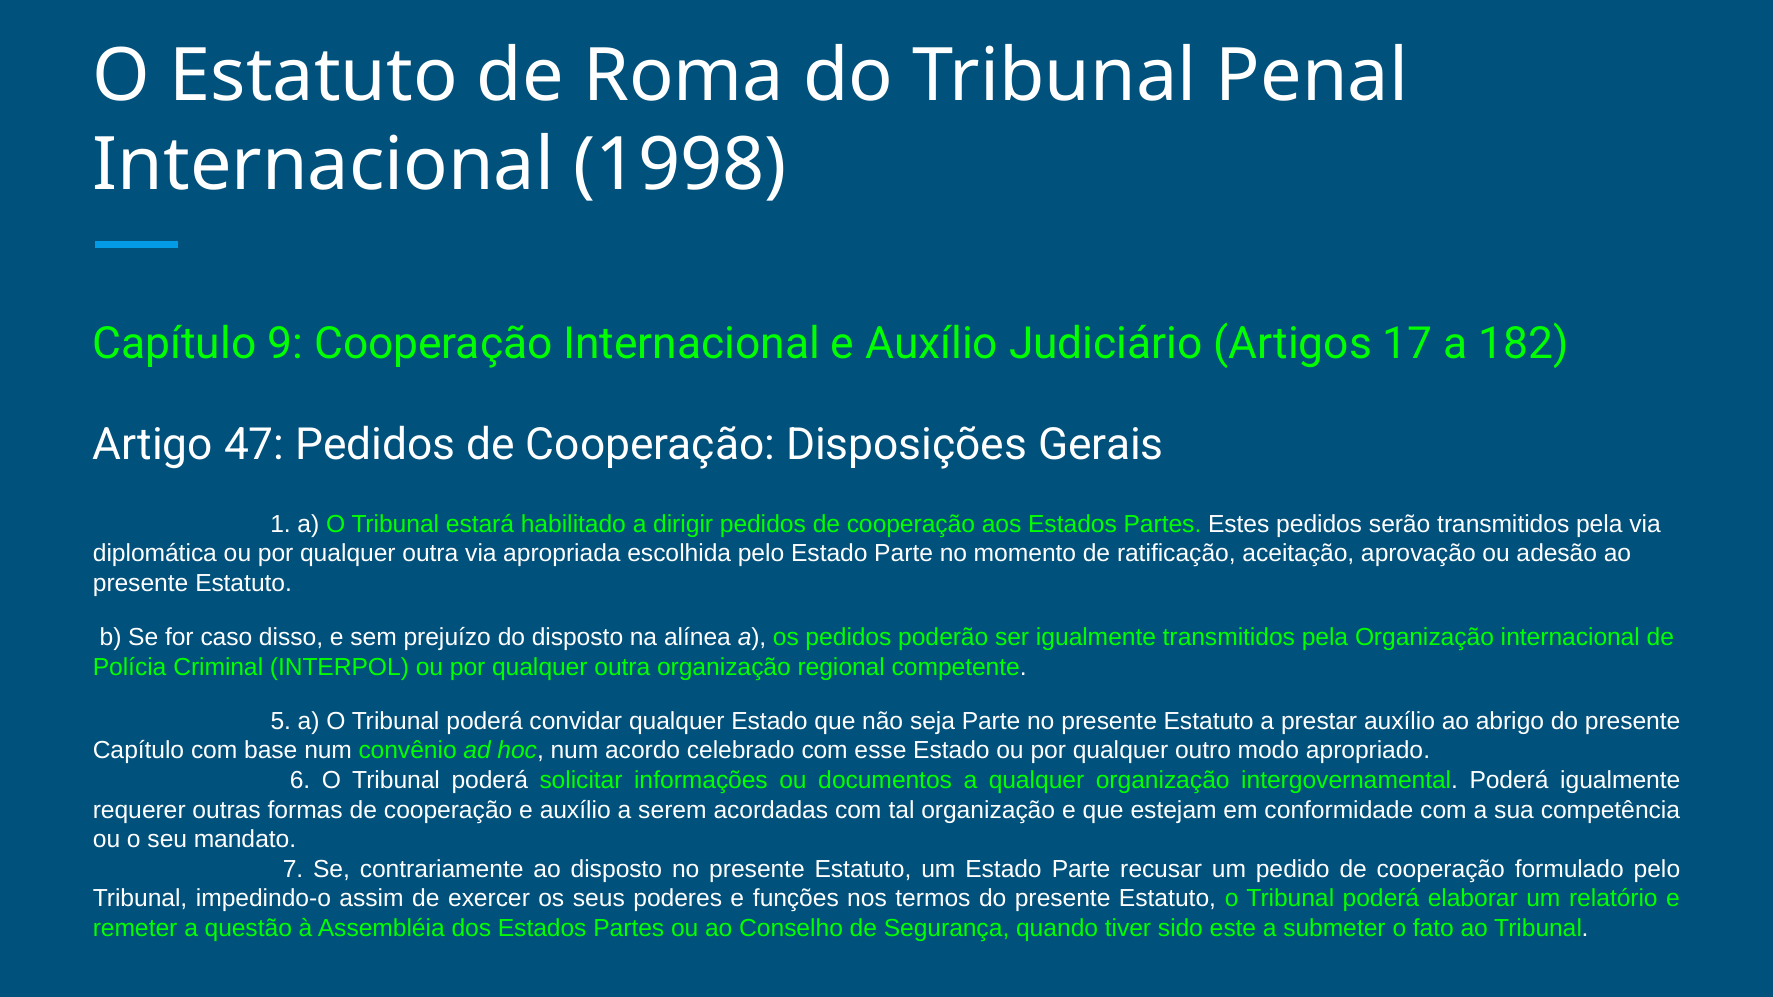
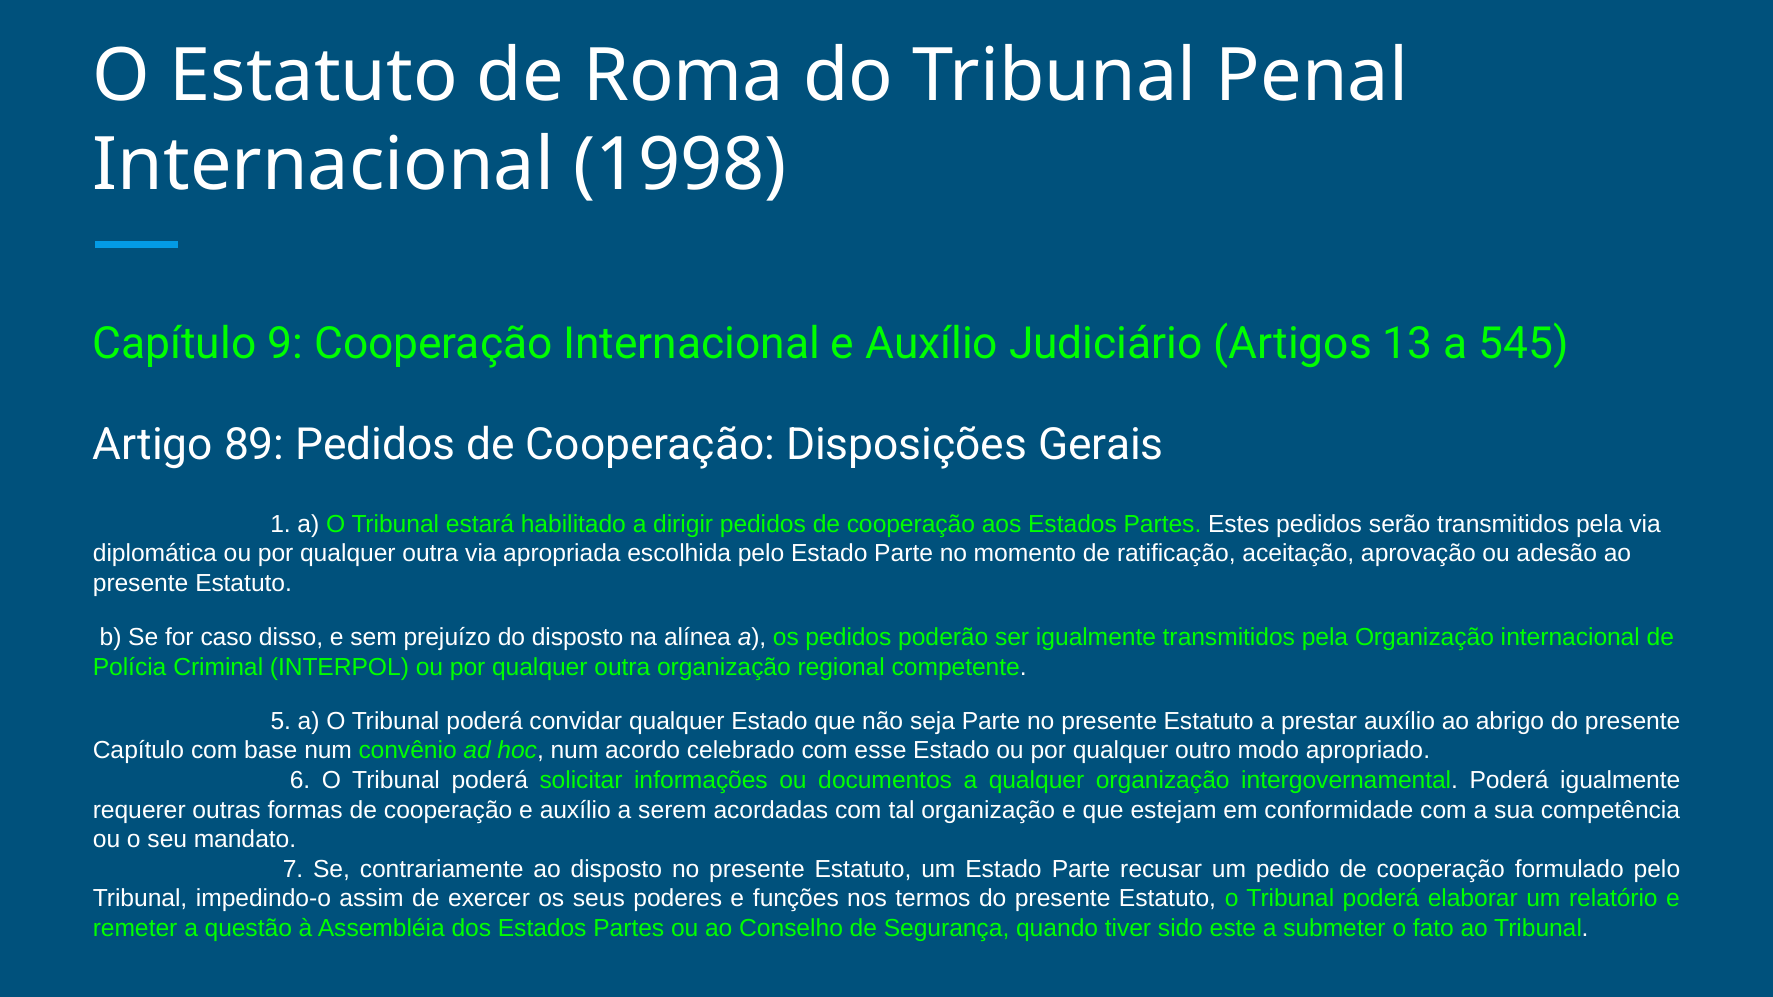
17: 17 -> 13 (1408, 344)
182: 182 -> 545 (1524, 344)
47: 47 -> 89 (254, 445)
